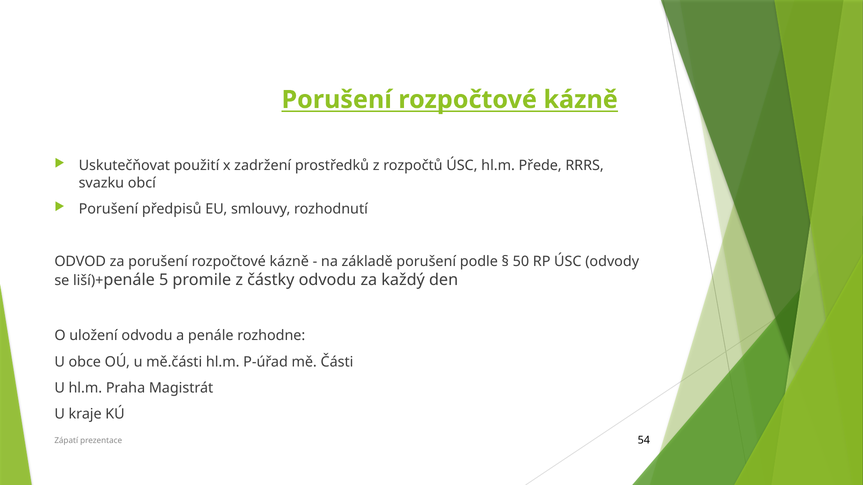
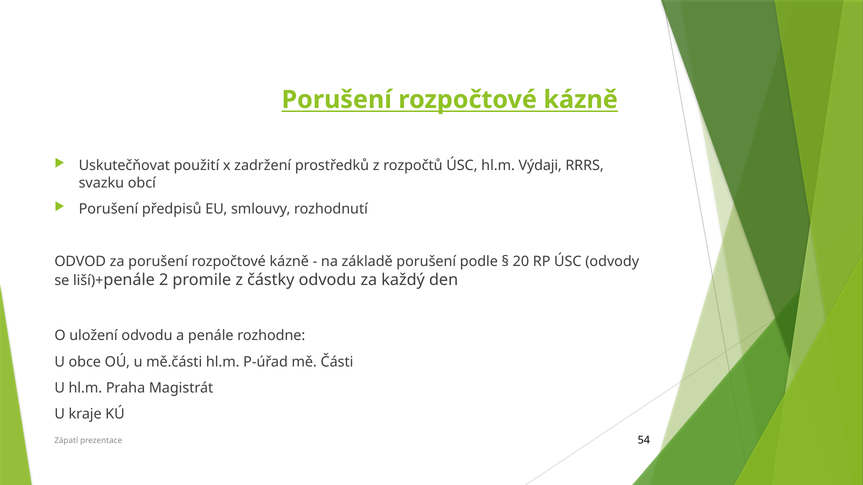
Přede: Přede -> Výdaji (540, 166)
50: 50 -> 20 (521, 262)
5: 5 -> 2 (164, 280)
